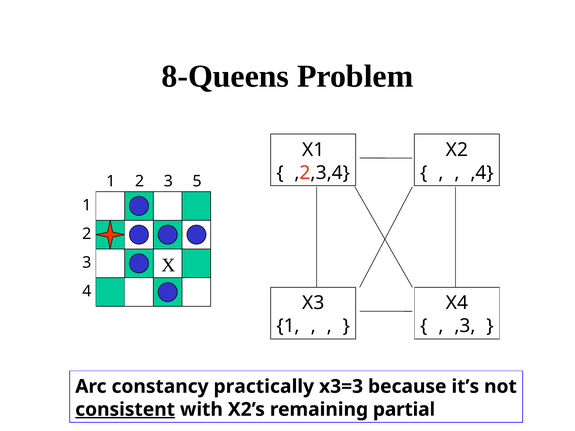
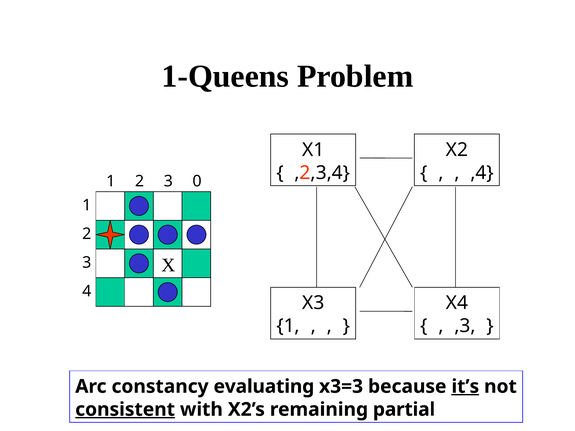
8-Queens: 8-Queens -> 1-Queens (225, 76)
5: 5 -> 0 (197, 181)
practically: practically -> evaluating (264, 387)
it’s underline: none -> present (465, 387)
